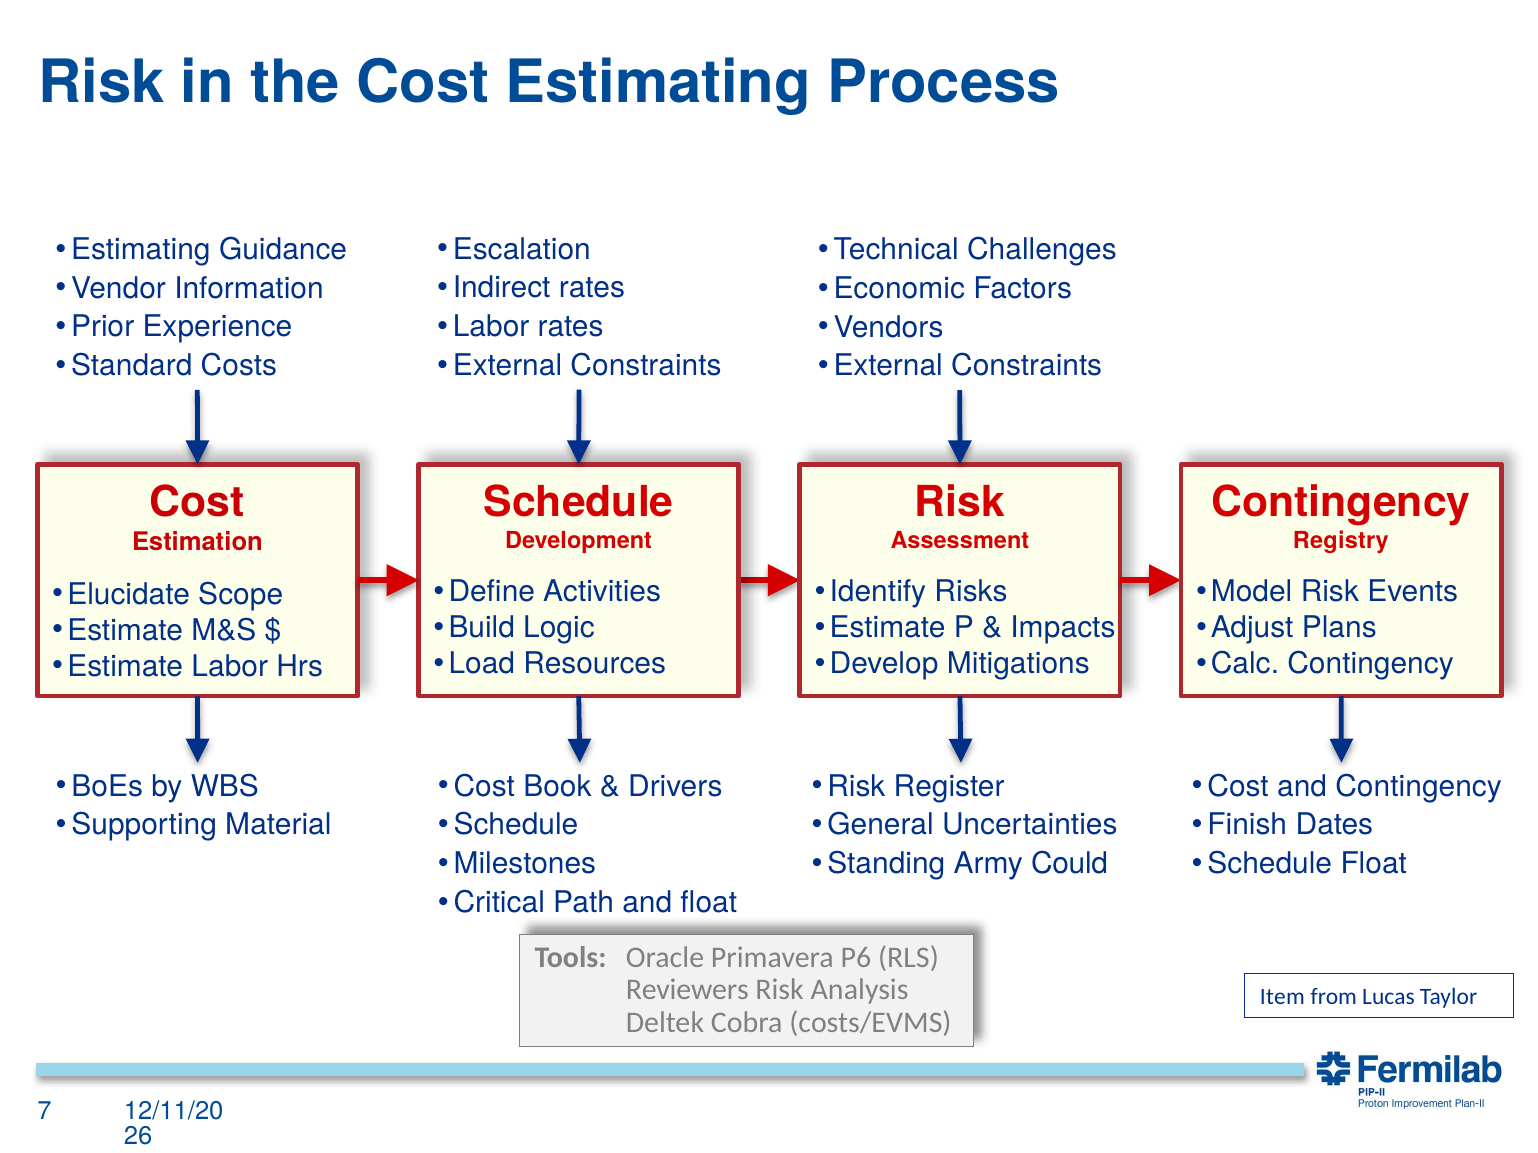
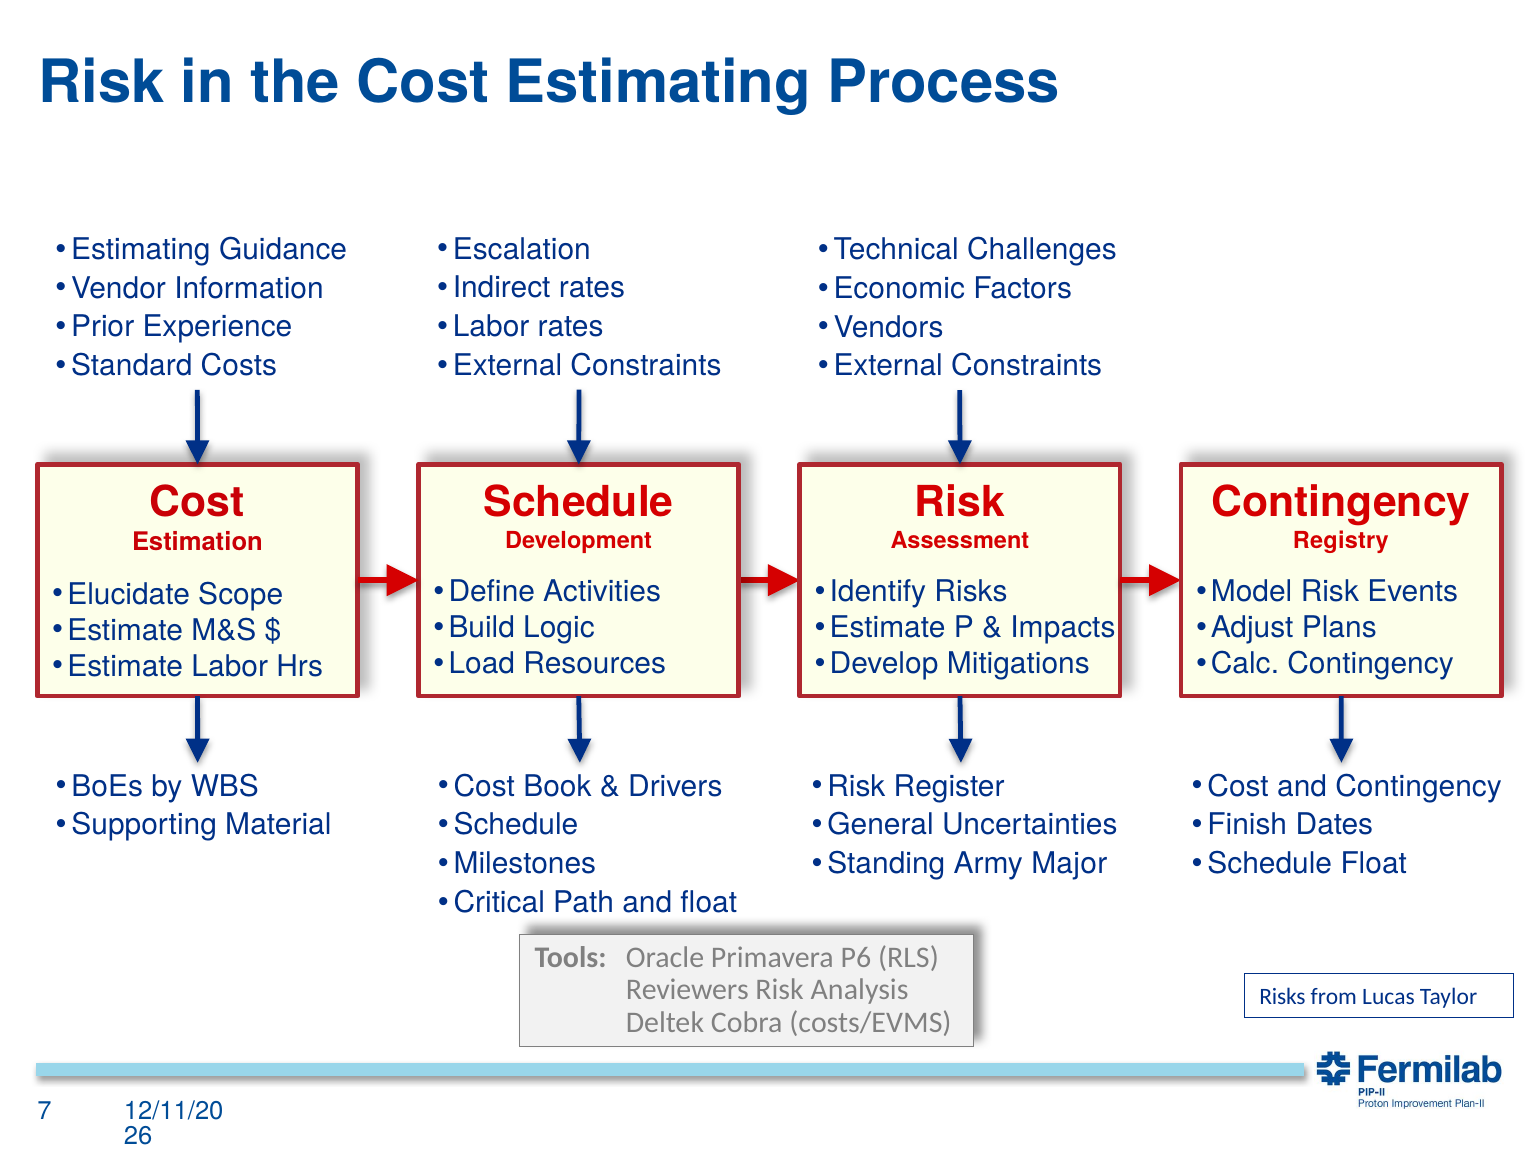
Could: Could -> Major (1069, 864)
Item: Item -> Risks (1283, 998)
